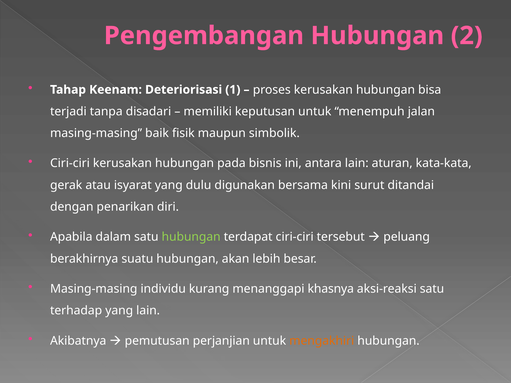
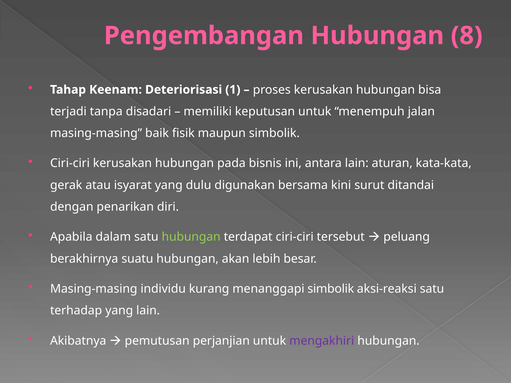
2: 2 -> 8 (467, 36)
menanggapi khasnya: khasnya -> simbolik (331, 289)
mengakhiri colour: orange -> purple (322, 341)
